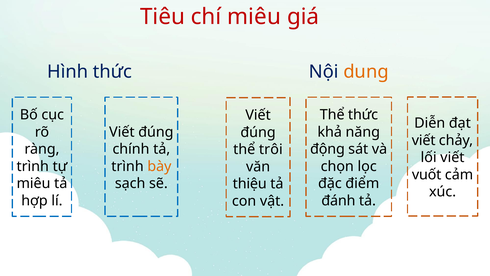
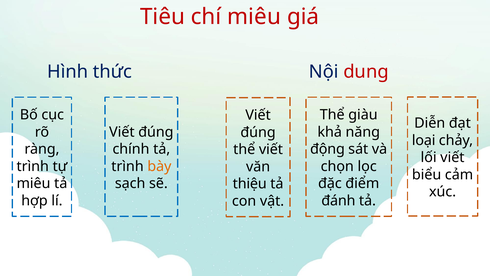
dung colour: orange -> red (366, 72)
Thể thức: thức -> giàu (363, 115)
viết: viết -> loại (424, 140)
thể trôi: trôi -> viết (271, 149)
vuốt: vuốt -> biểu (427, 174)
